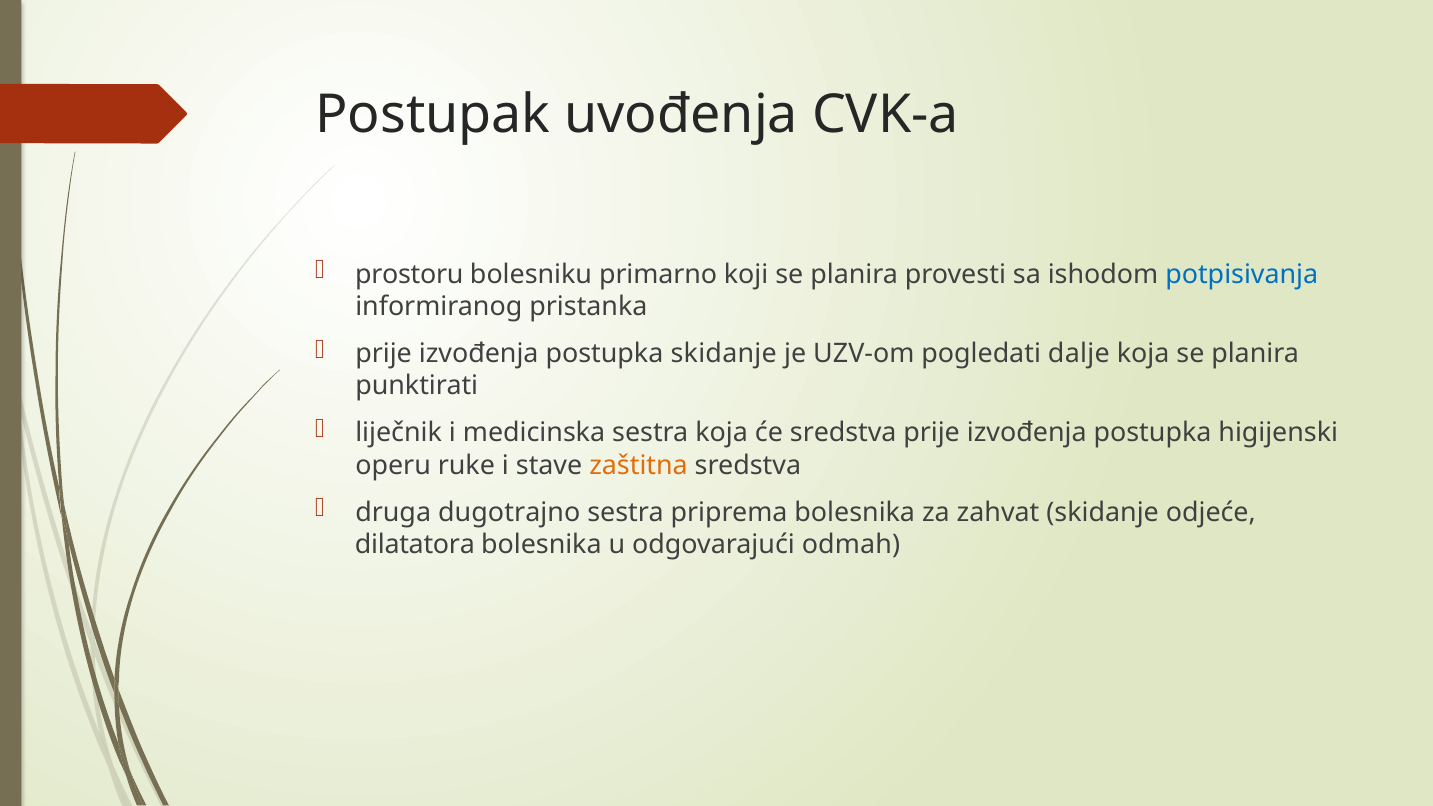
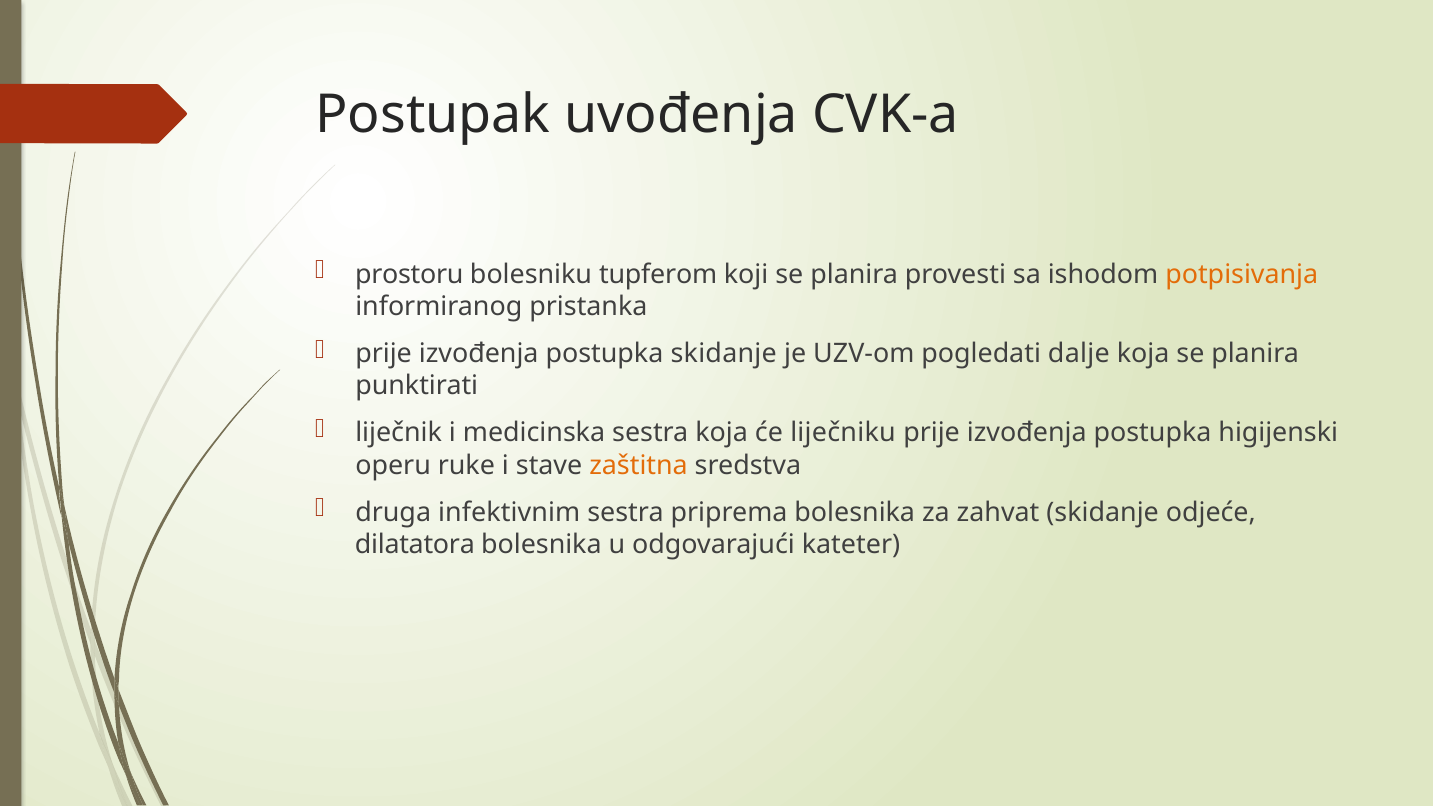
primarno: primarno -> tupferom (658, 274)
potpisivanja colour: blue -> orange (1242, 274)
će sredstva: sredstva -> liječniku (843, 433)
dugotrajno: dugotrajno -> infektivnim (509, 512)
odmah: odmah -> kateter (851, 545)
